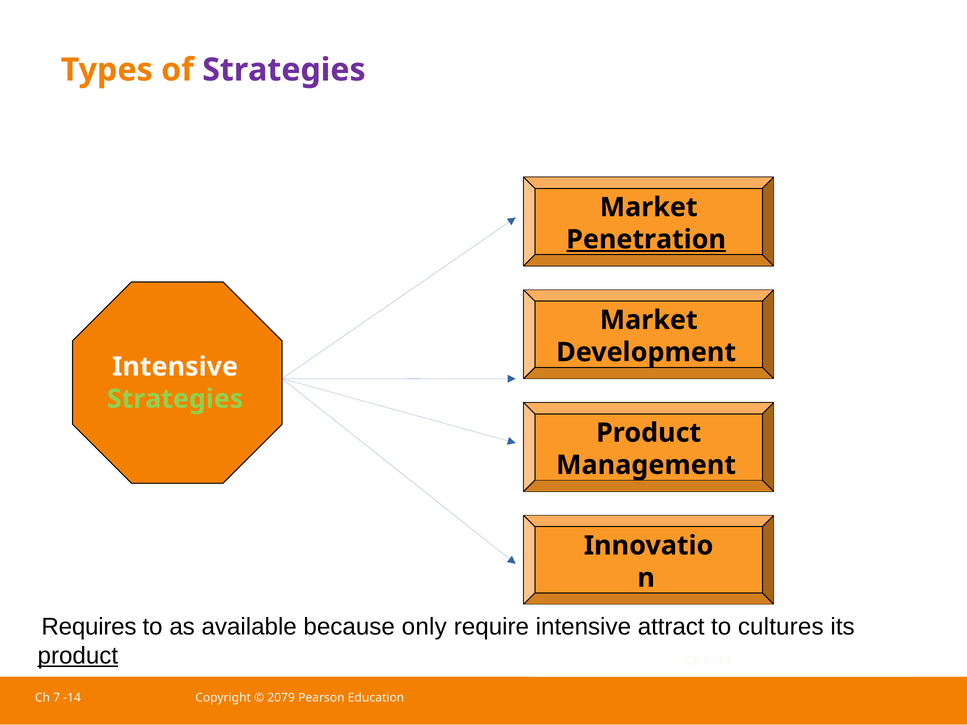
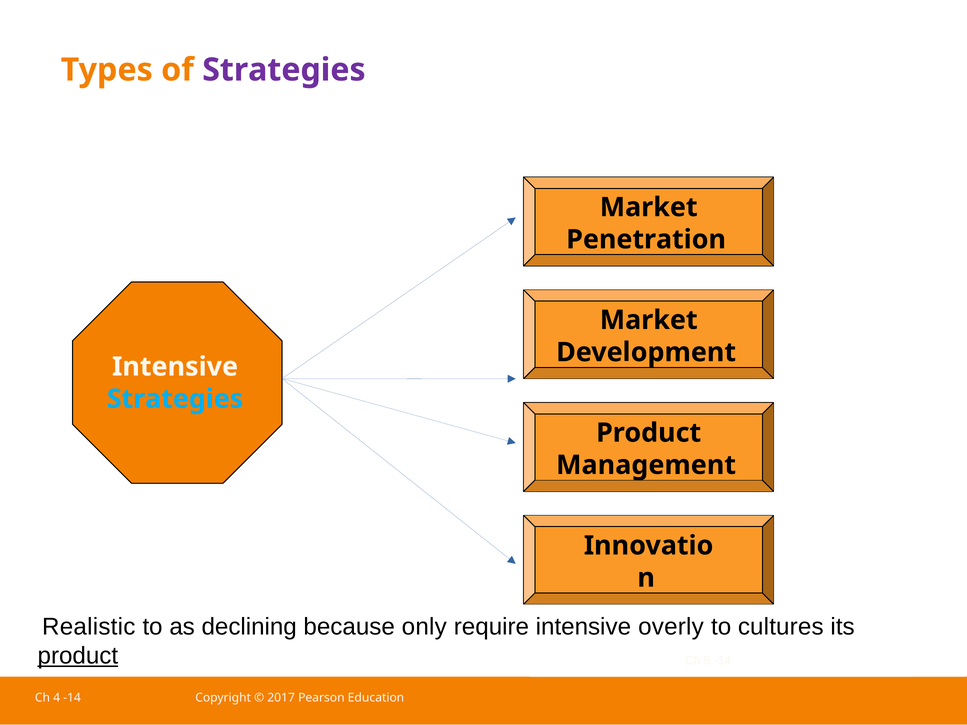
Penetration underline: present -> none (646, 240)
Strategies colour: light green -> light blue (175, 399)
Requires: Requires -> Realistic (89, 627)
available: available -> declining (249, 627)
attract: attract -> overly (671, 627)
7: 7 -> 4 (57, 698)
2079: 2079 -> 2017 (281, 698)
